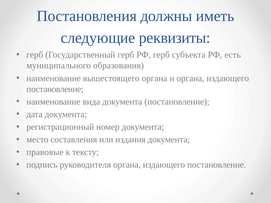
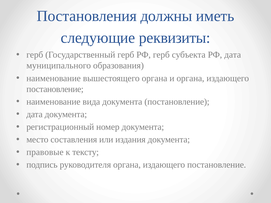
РФ есть: есть -> дата (233, 55)
